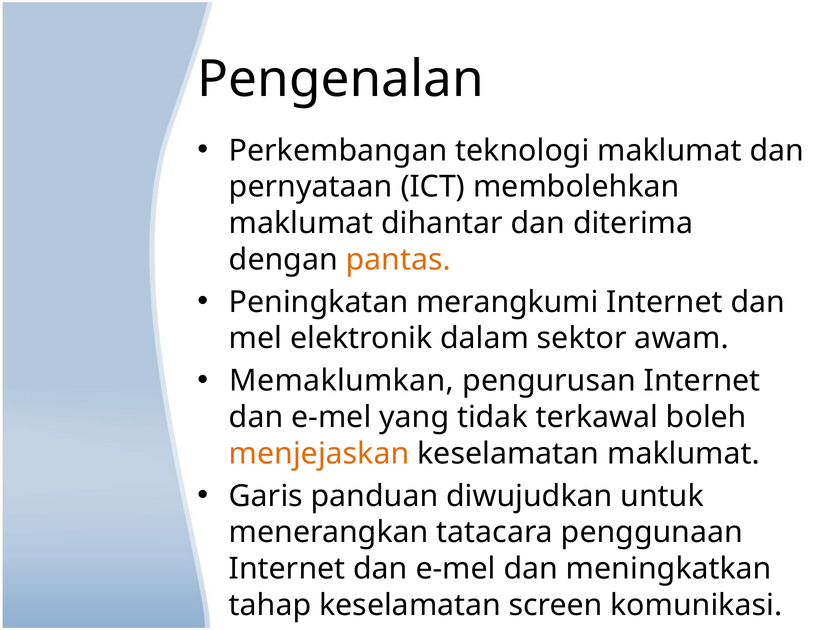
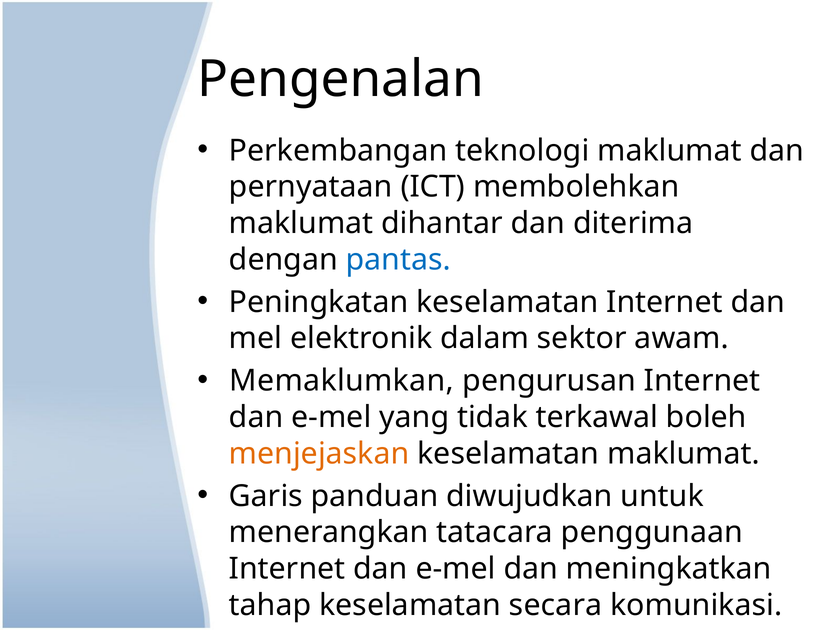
pantas colour: orange -> blue (398, 260)
Peningkatan merangkumi: merangkumi -> keselamatan (507, 302)
screen: screen -> secara (556, 605)
